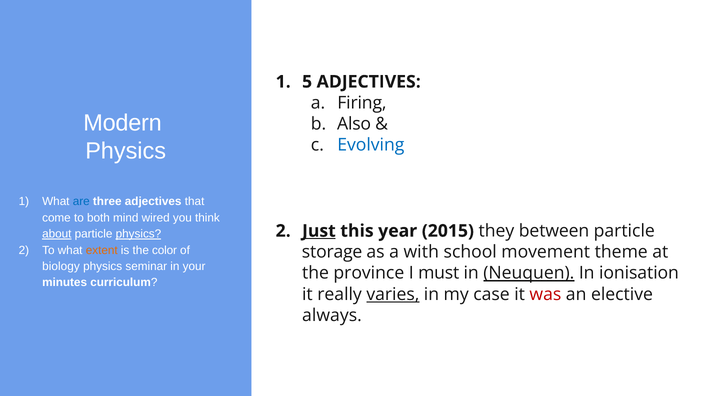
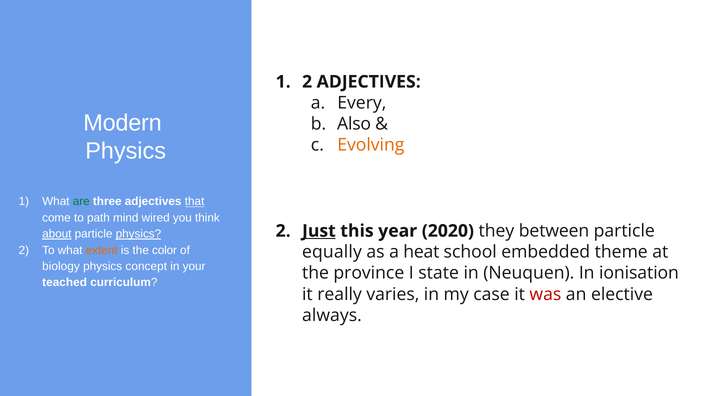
5: 5 -> 2 (307, 82)
Firing: Firing -> Every (362, 103)
Evolving colour: blue -> orange (371, 145)
are colour: blue -> green (81, 202)
that underline: none -> present (195, 202)
both: both -> path (98, 218)
2015: 2015 -> 2020 (448, 231)
storage: storage -> equally (332, 252)
with: with -> heat (421, 252)
movement: movement -> embedded (546, 252)
seminar: seminar -> concept (146, 266)
must: must -> state (439, 273)
Neuquen underline: present -> none (529, 273)
minutes: minutes -> teached (65, 283)
varies underline: present -> none (393, 294)
